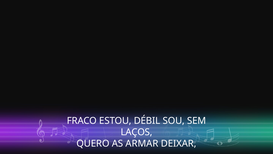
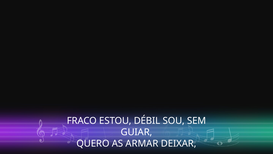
LAÇOS: LAÇOS -> GUIAR (136, 132)
